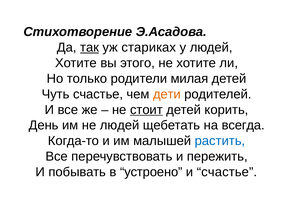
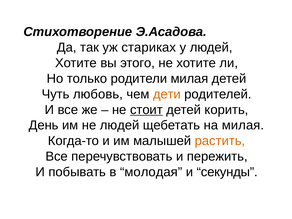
так underline: present -> none (90, 47)
Чуть счастье: счастье -> любовь (98, 94)
на всегда: всегда -> милая (243, 125)
растить colour: blue -> orange (220, 141)
устроено: устроено -> молодая (151, 172)
и счастье: счастье -> секунды (227, 172)
